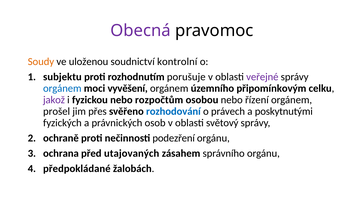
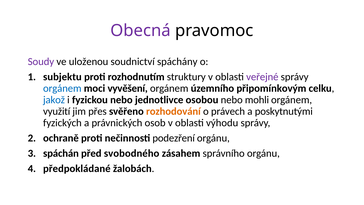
Soudy colour: orange -> purple (41, 62)
kontrolní: kontrolní -> spáchány (177, 62)
porušuje: porušuje -> struktury (186, 77)
jakož colour: purple -> blue (54, 100)
rozpočtům: rozpočtům -> jednotlivce (159, 100)
řízení: řízení -> mohli (257, 100)
prošel: prošel -> využití (57, 111)
rozhodování colour: blue -> orange (173, 111)
světový: světový -> výhodu (222, 123)
ochrana: ochrana -> spáchán (61, 153)
utajovaných: utajovaných -> svobodného (132, 153)
